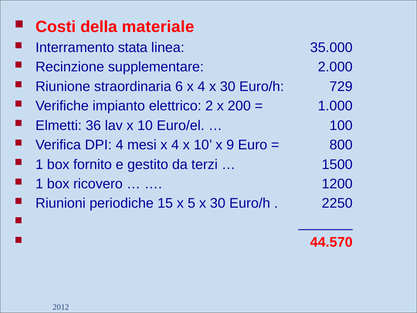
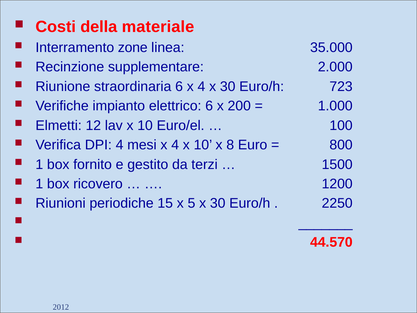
stata: stata -> zone (133, 48)
729: 729 -> 723 (341, 86)
elettrico 2: 2 -> 6 (209, 106)
36: 36 -> 12 (93, 125)
9: 9 -> 8 (230, 145)
